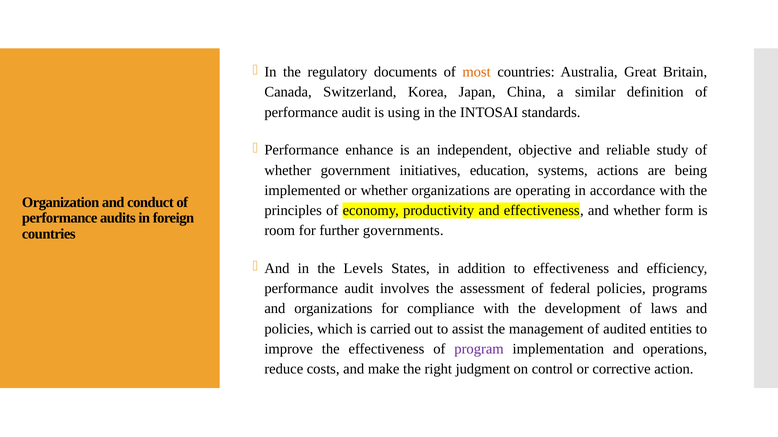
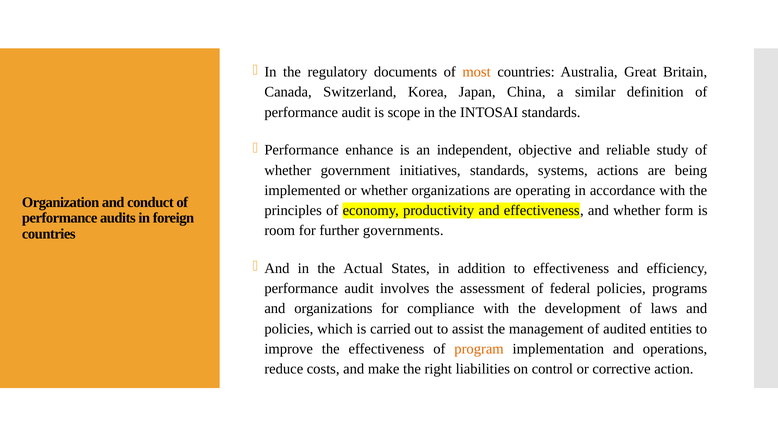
using: using -> scope (404, 112)
initiatives education: education -> standards (499, 171)
Levels: Levels -> Actual (363, 269)
program colour: purple -> orange (479, 349)
judgment: judgment -> liabilities (483, 369)
